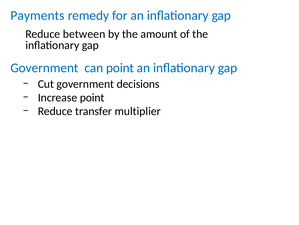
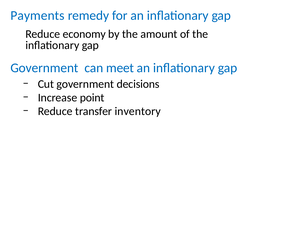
between: between -> economy (84, 34)
can point: point -> meet (120, 68)
multiplier: multiplier -> inventory (138, 111)
